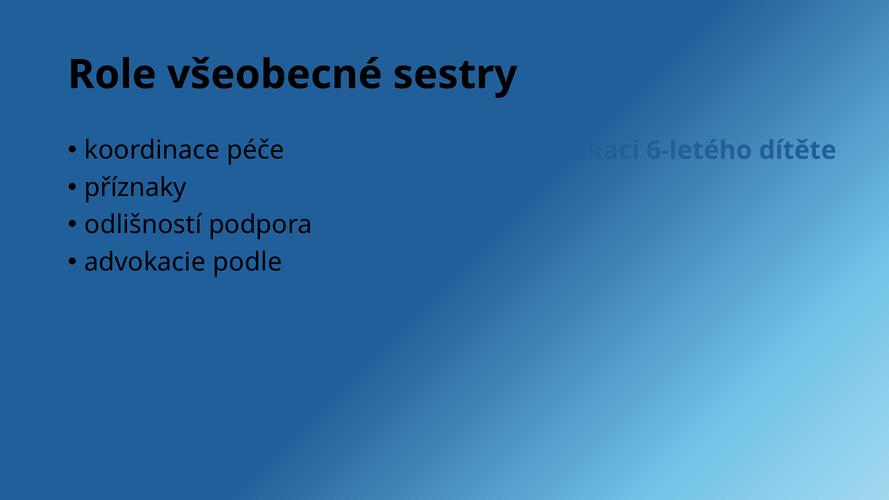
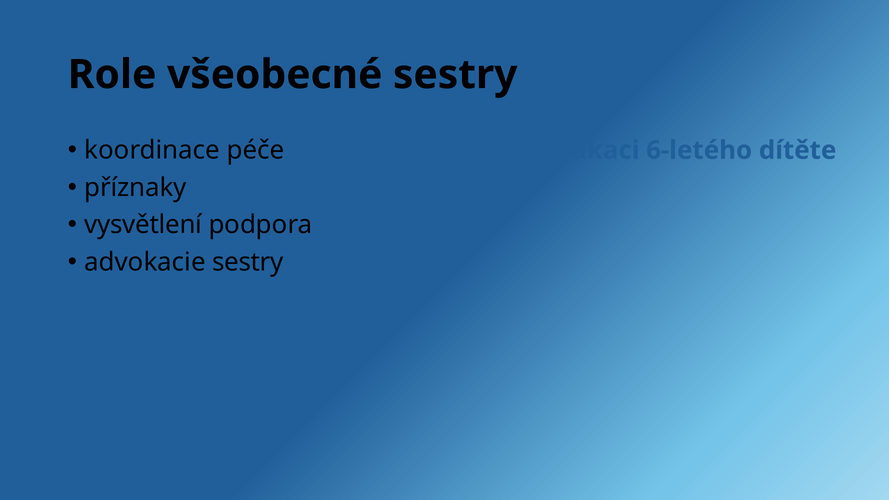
odlišností: odlišností -> vysvětlení (143, 225)
advokacie podle: podle -> sestry (248, 262)
